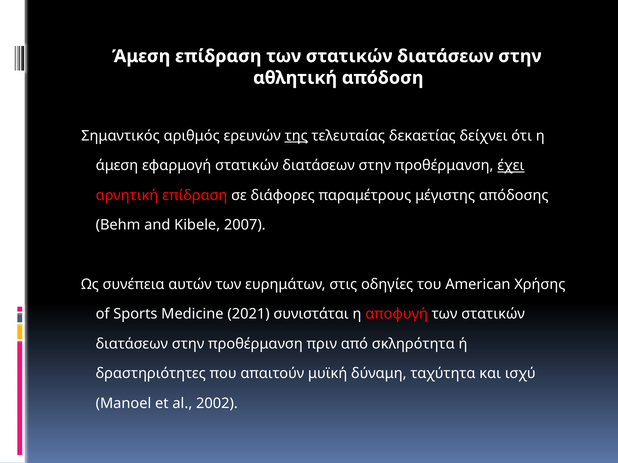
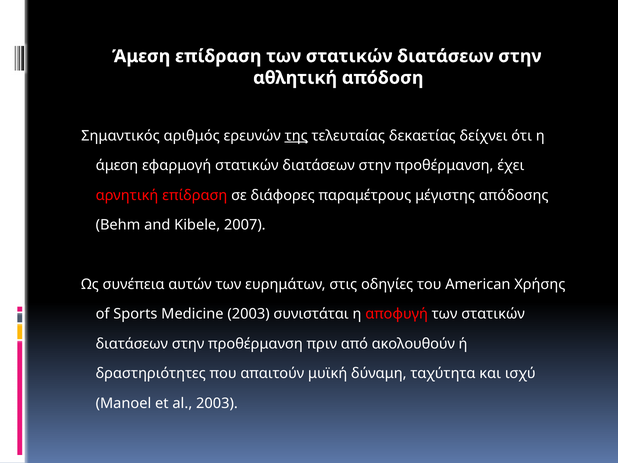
έχει underline: present -> none (511, 166)
Medicine 2021: 2021 -> 2003 (249, 314)
σκληρότητα: σκληρότητα -> ακολουθούν (413, 344)
al 2002: 2002 -> 2003 (217, 404)
